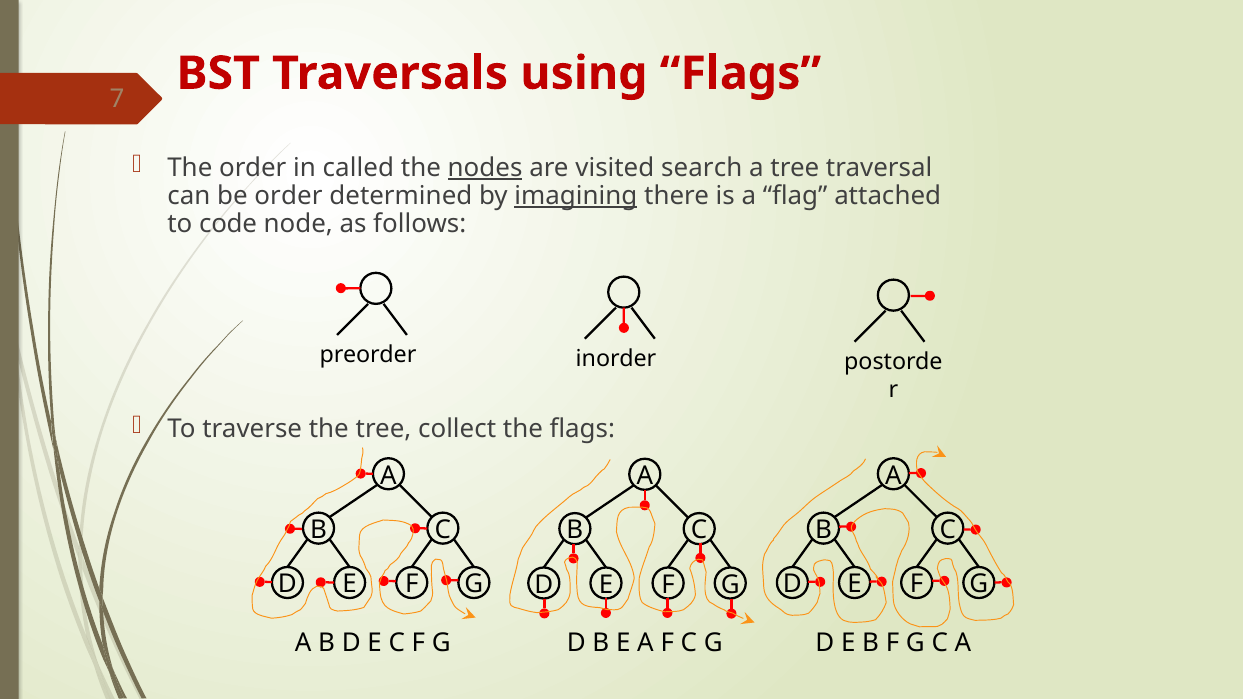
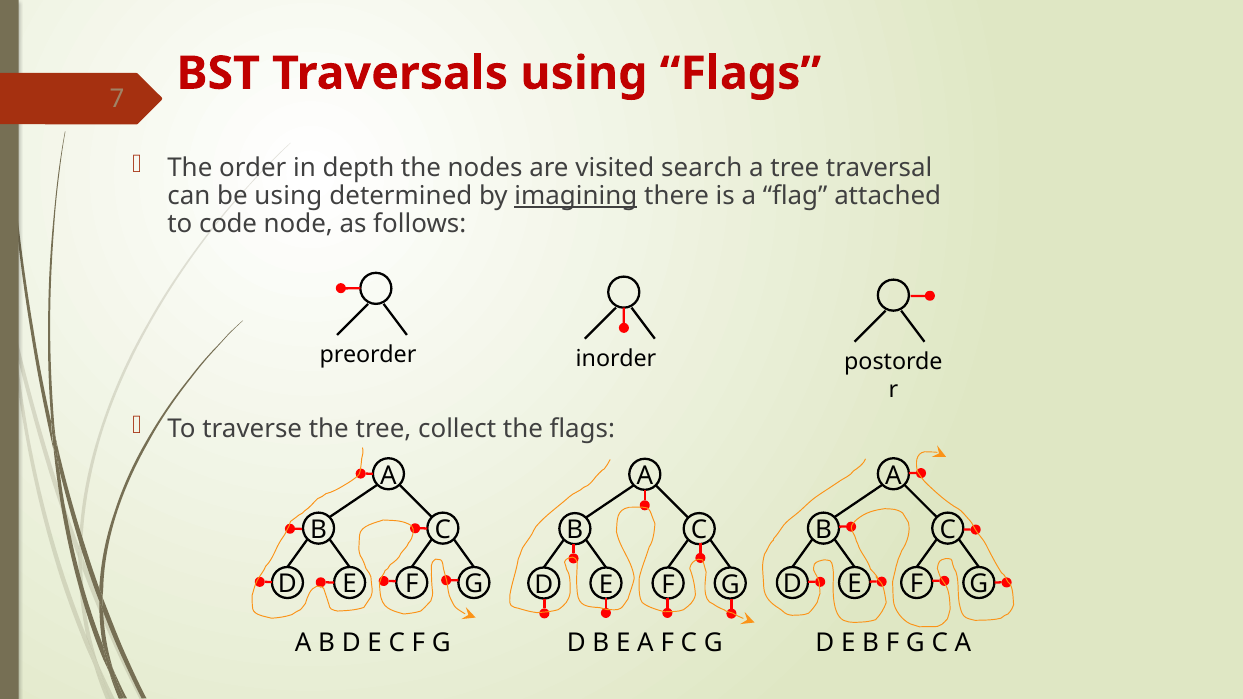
called: called -> depth (358, 168)
nodes underline: present -> none (485, 168)
be order: order -> using (288, 196)
